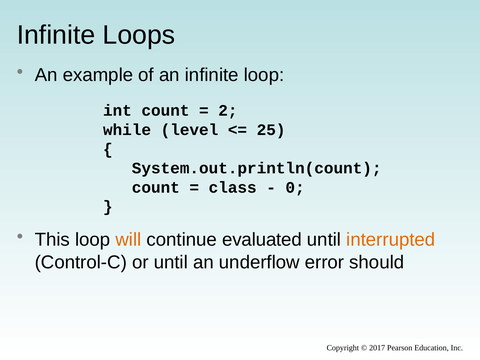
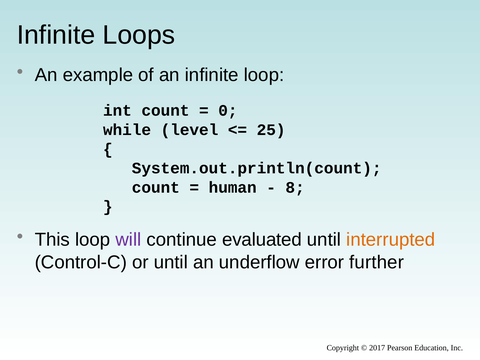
2: 2 -> 0 (228, 111)
class: class -> human (233, 187)
0: 0 -> 8 (295, 187)
will colour: orange -> purple (128, 240)
should: should -> further (377, 262)
